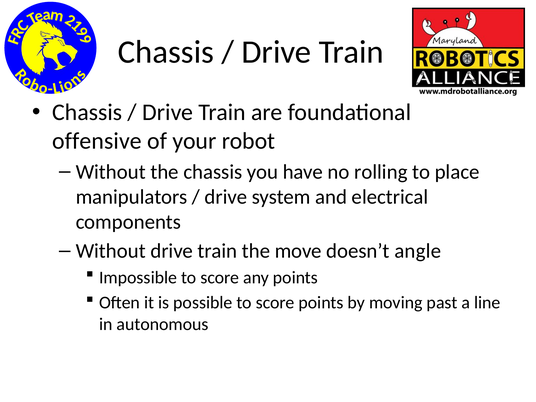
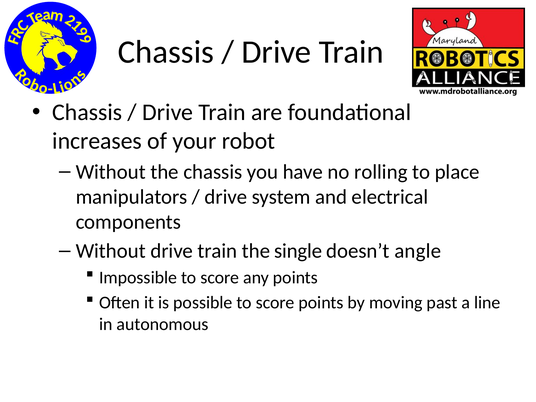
offensive: offensive -> increases (97, 141)
move: move -> single (298, 251)
